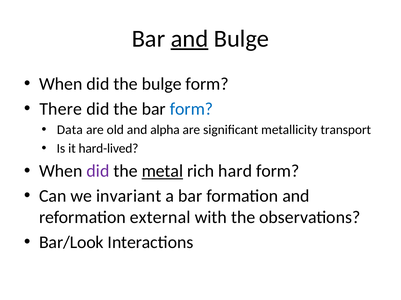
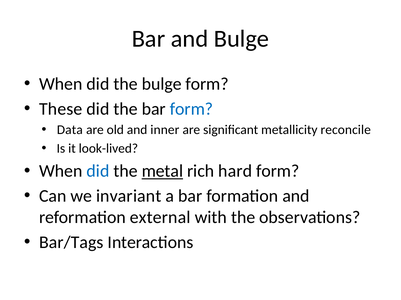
and underline: present -> none (190, 39)
There: There -> These (61, 109)
alpha: alpha -> inner (165, 130)
transport: transport -> reconcile (346, 130)
hard-lived: hard-lived -> look-lived (108, 149)
did colour: purple -> blue (98, 172)
Bar/Look: Bar/Look -> Bar/Tags (71, 243)
